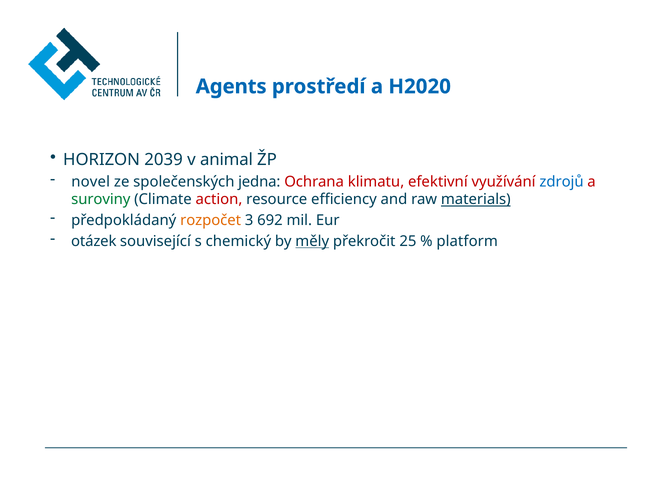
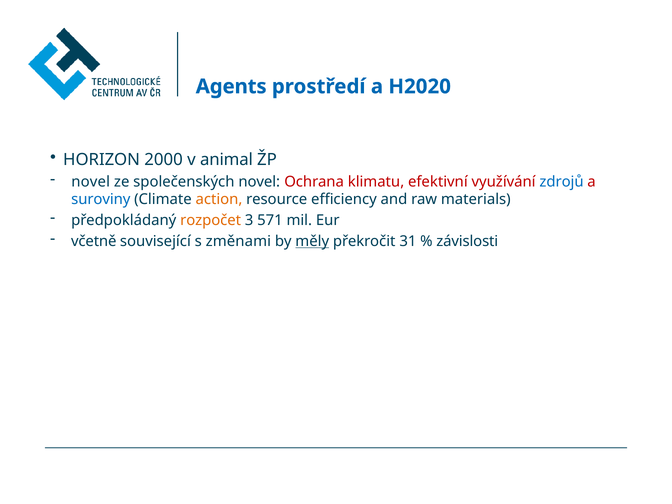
2039: 2039 -> 2000 (164, 160)
společenských jedna: jedna -> novel (259, 182)
suroviny colour: green -> blue (101, 200)
action colour: red -> orange (219, 200)
materials underline: present -> none (476, 200)
692: 692 -> 571 (270, 220)
otázek: otázek -> včetně (94, 241)
chemický: chemický -> změnami (238, 241)
25: 25 -> 31 (408, 241)
platform: platform -> závislosti (467, 241)
